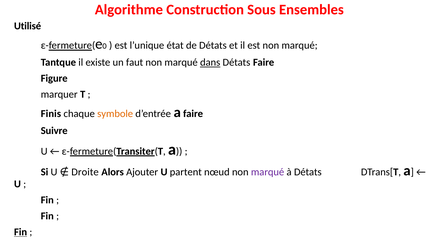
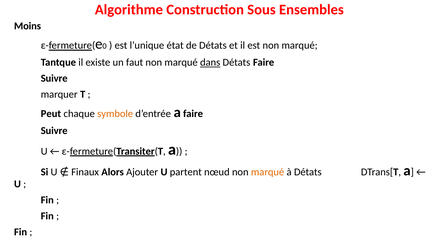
Utilisé: Utilisé -> Moins (28, 26)
Figure: Figure -> Suivre (54, 78)
Finis: Finis -> Peut (51, 114)
marqué colour: purple -> orange (268, 172)
Droite: Droite -> Finaux (85, 172)
Fin underline: present -> none (21, 232)
